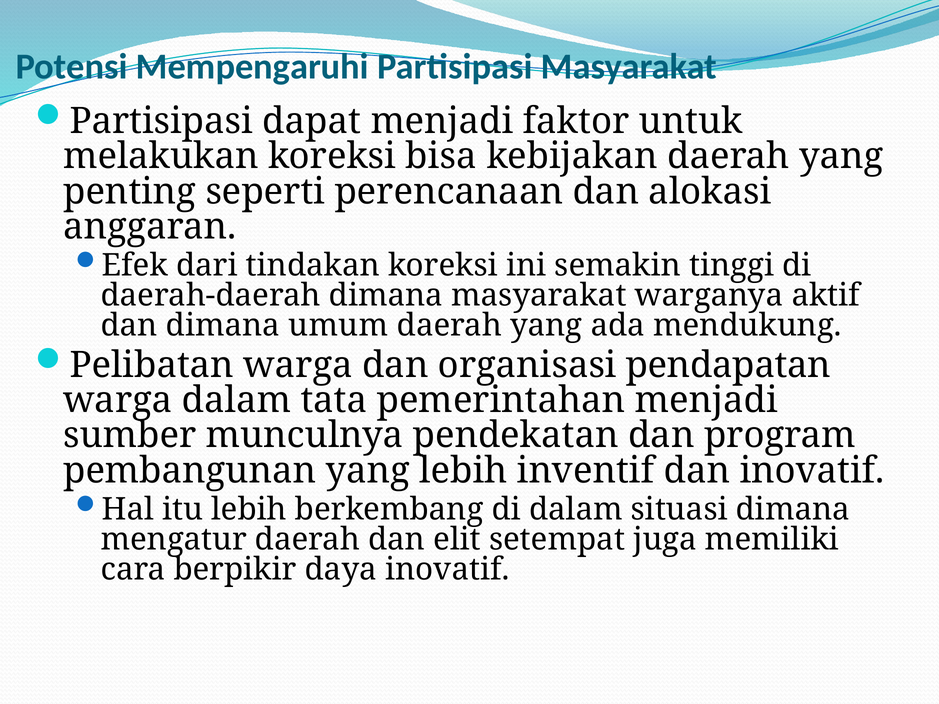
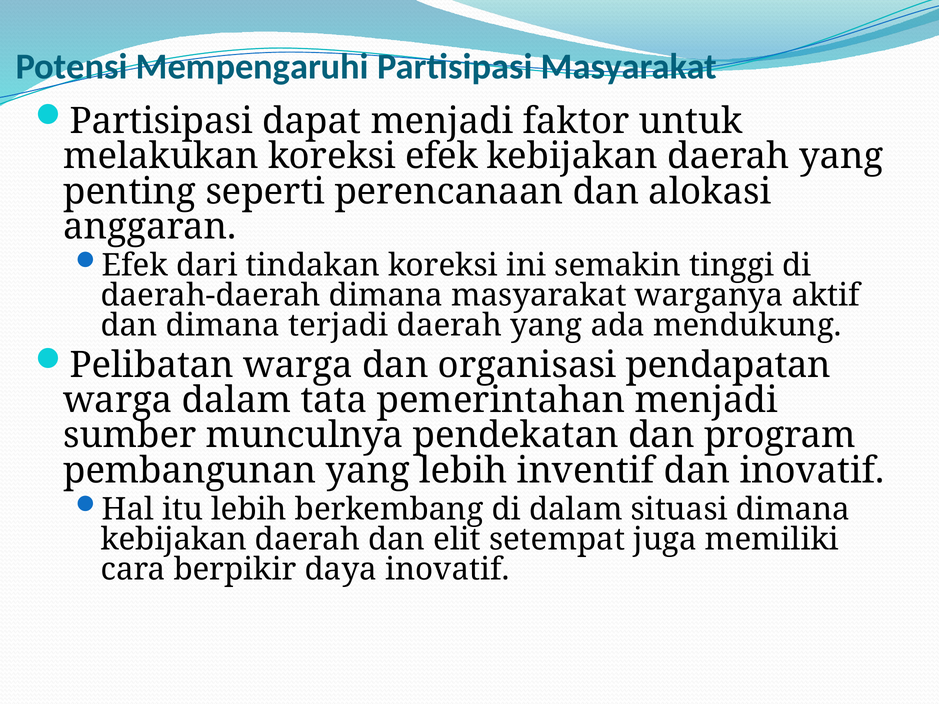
koreksi bisa: bisa -> efek (441, 156)
umum: umum -> terjadi (338, 326)
mengatur: mengatur -> kebijakan (174, 540)
